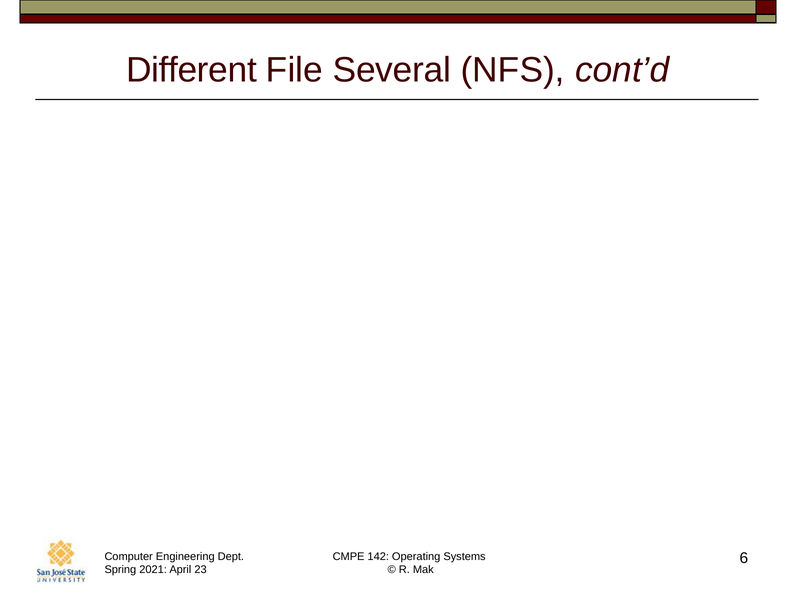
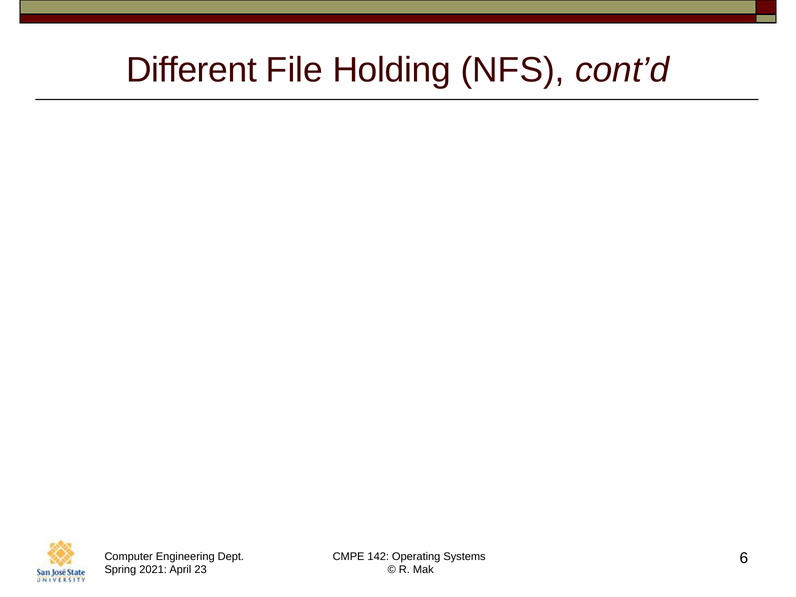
Several: Several -> Holding (392, 70)
